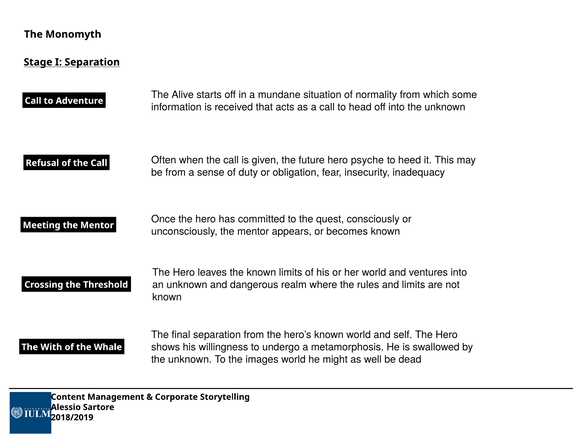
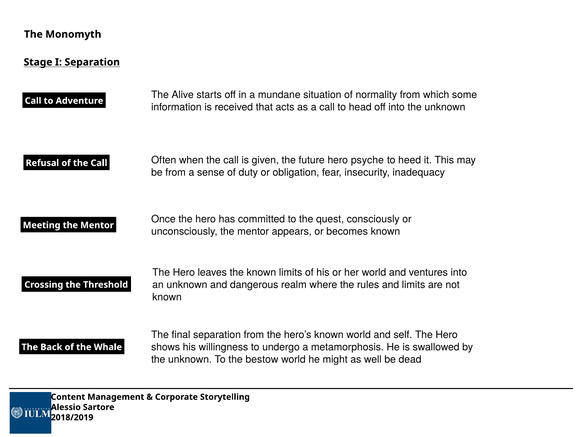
With: With -> Back (51, 347)
images: images -> bestow (262, 359)
